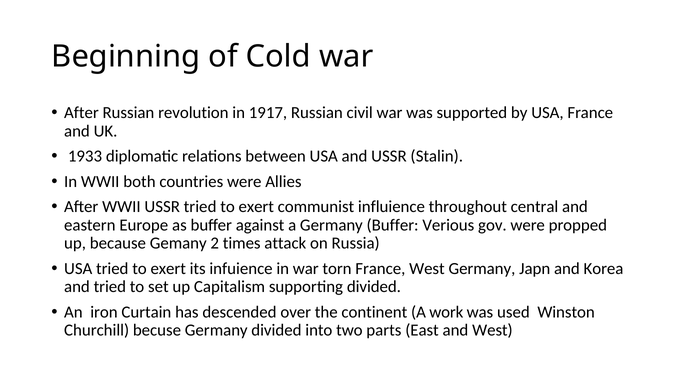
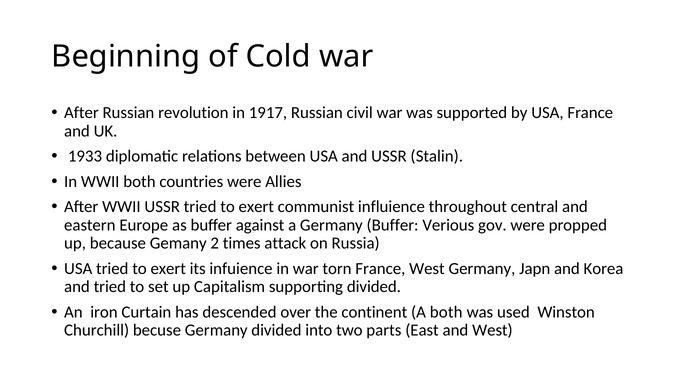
A work: work -> both (446, 312)
